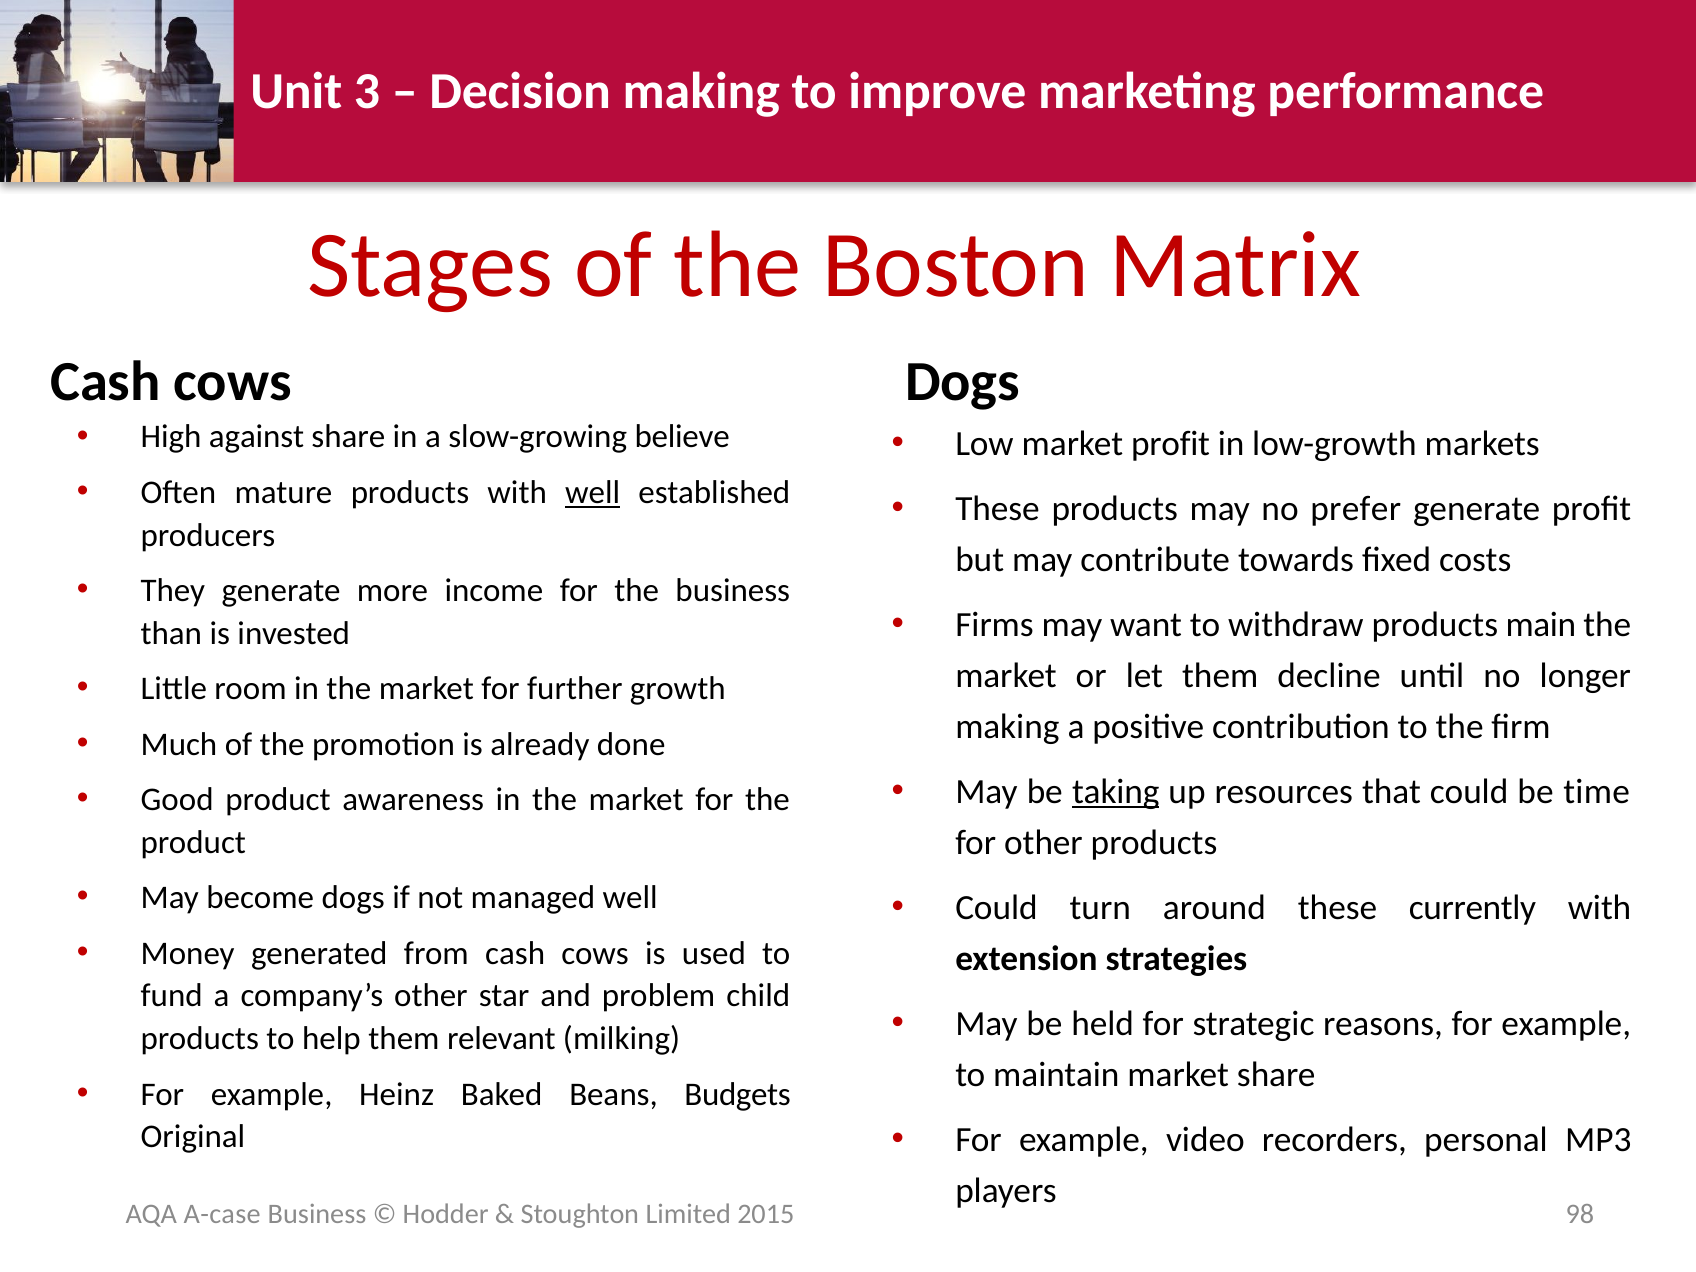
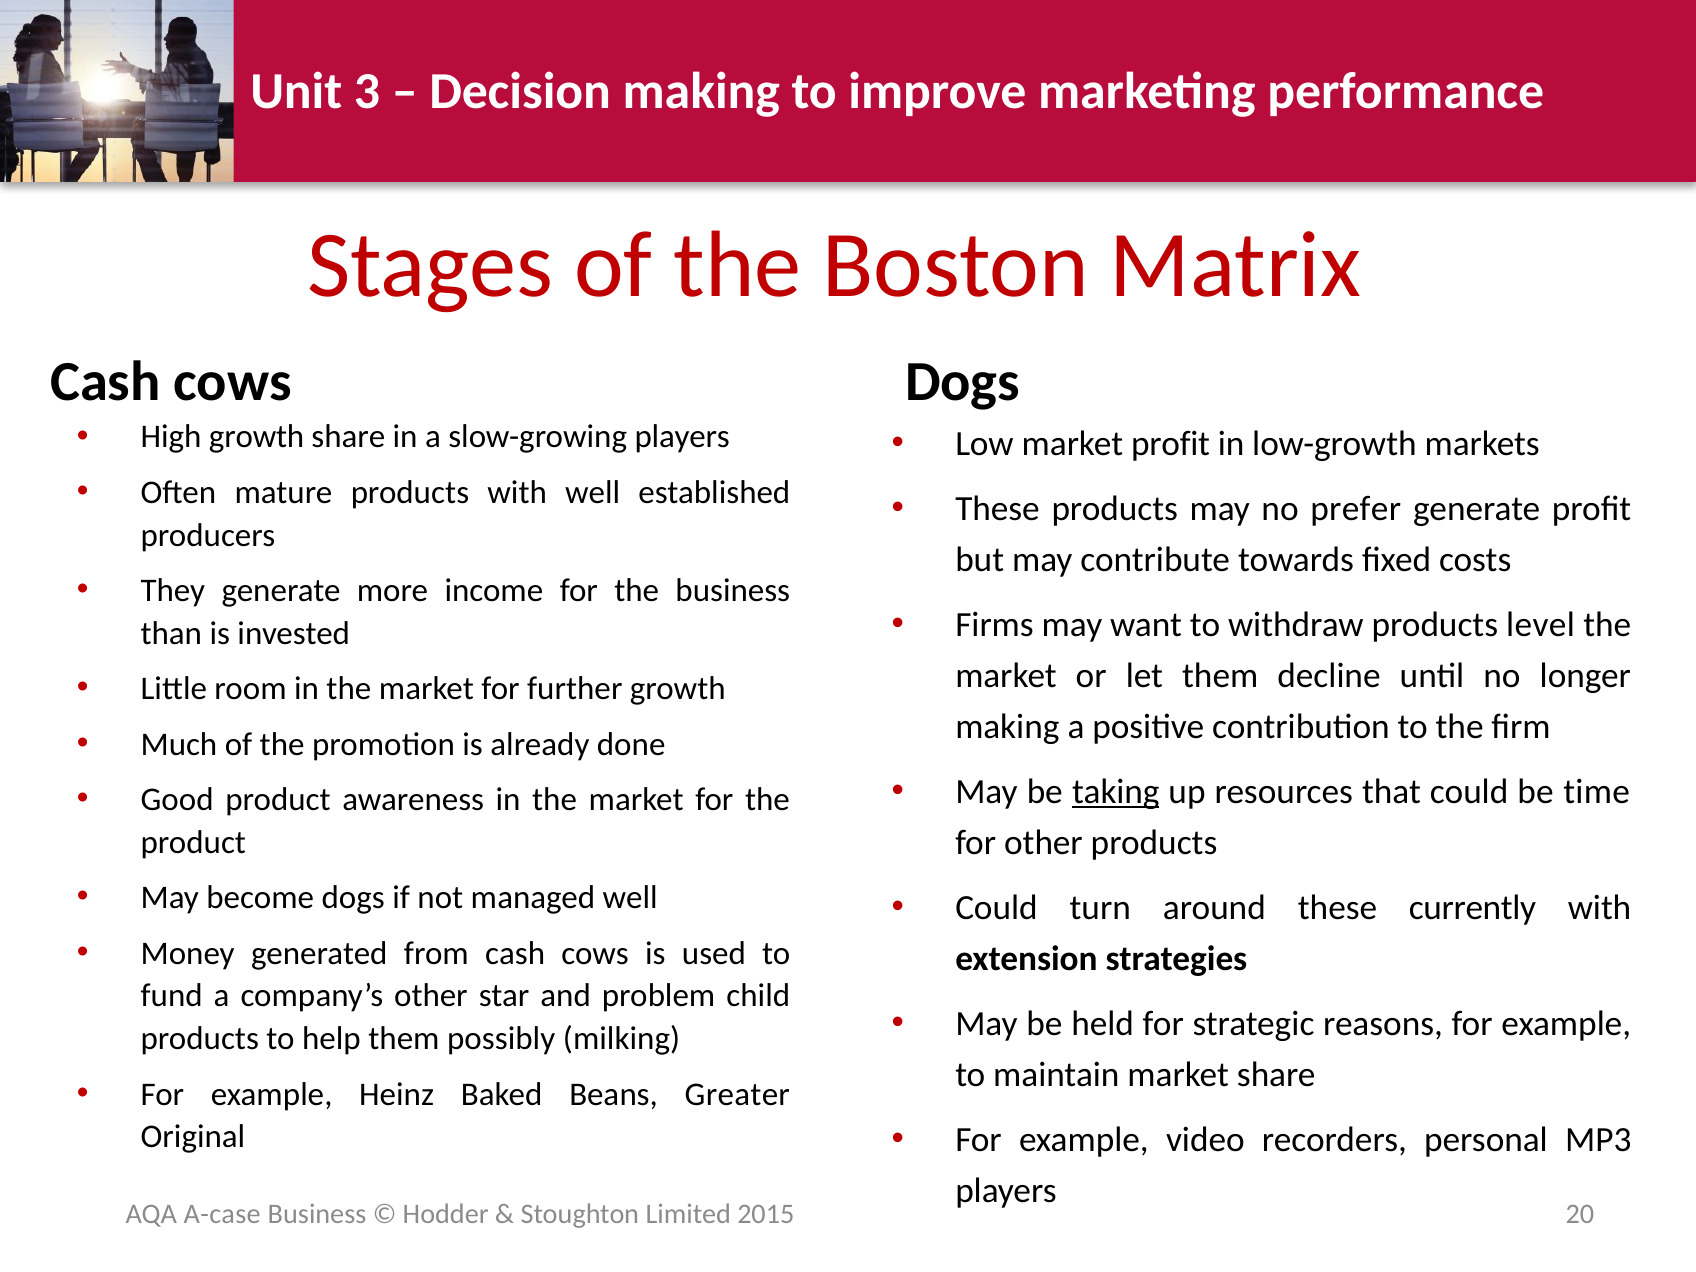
High against: against -> growth (257, 437)
slow-growing believe: believe -> players (682, 437)
well underline: present -> none (593, 493)
main: main -> level (1541, 625)
relevant: relevant -> possibly (501, 1039)
Budgets: Budgets -> Greater (737, 1094)
98: 98 -> 20 (1580, 1214)
